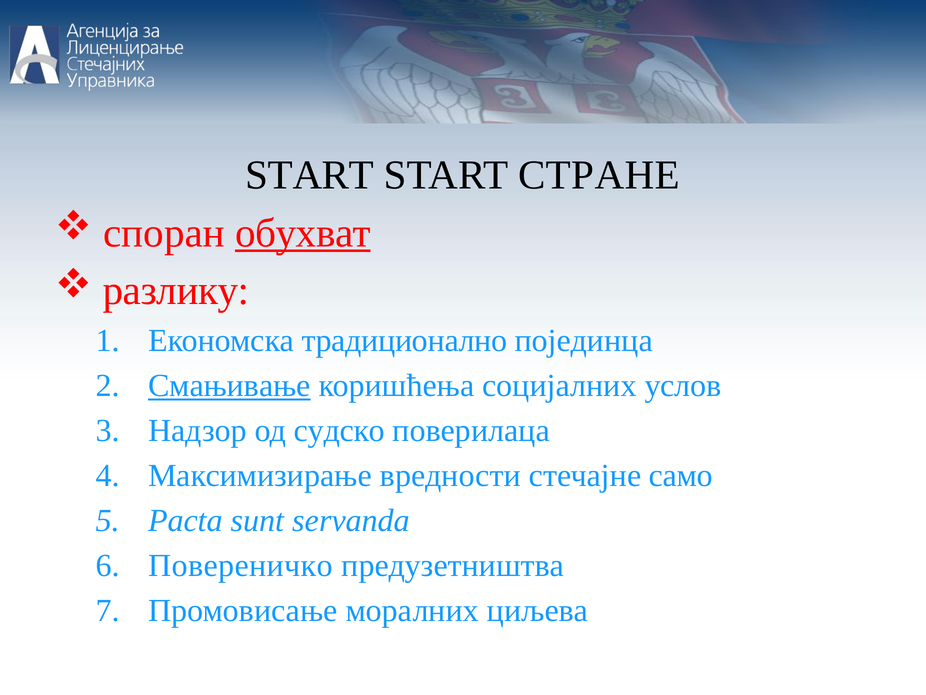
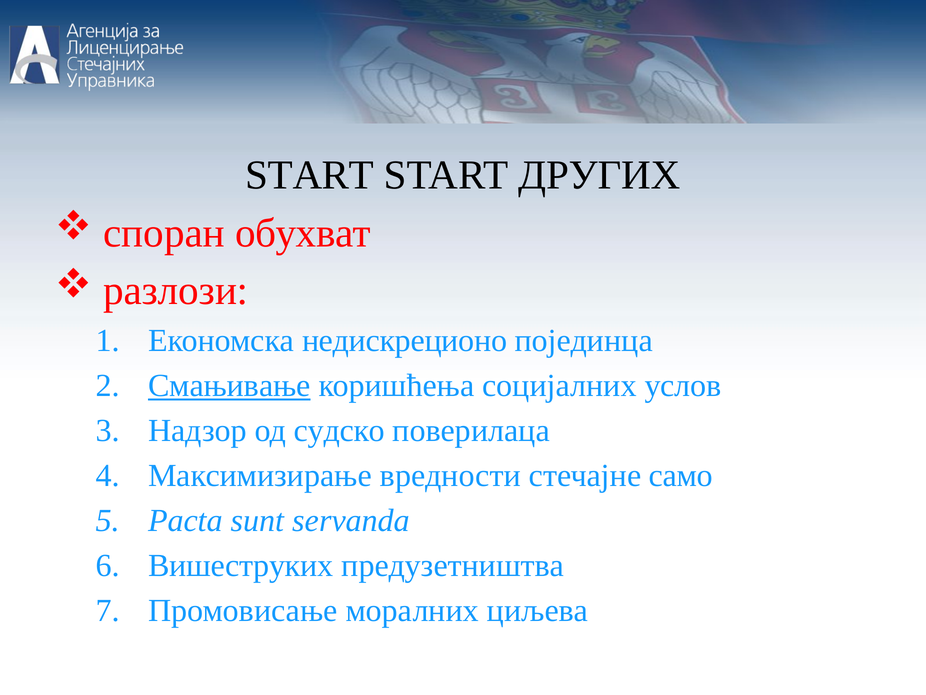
СТРАНЕ: СТРАНЕ -> ДРУГИХ (599, 175)
обухват underline: present -> none (303, 233)
разлику: разлику -> разлози (176, 290)
традиционално: традиционално -> недискреционо (405, 340)
Повереничко: Повереничко -> Вишеструких (241, 565)
